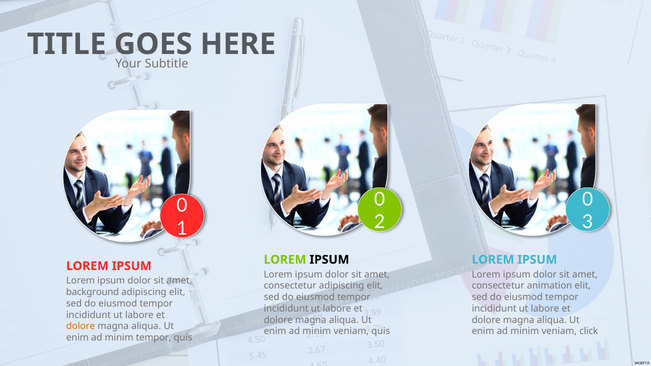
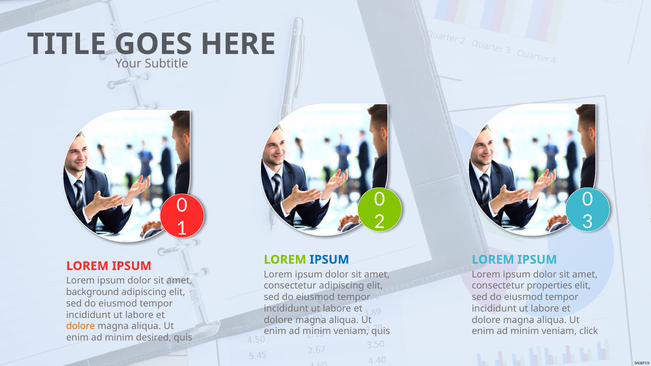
IPSUM colour: black -> blue (329, 260)
animation: animation -> properties (550, 286)
minim tempor: tempor -> desired (154, 338)
